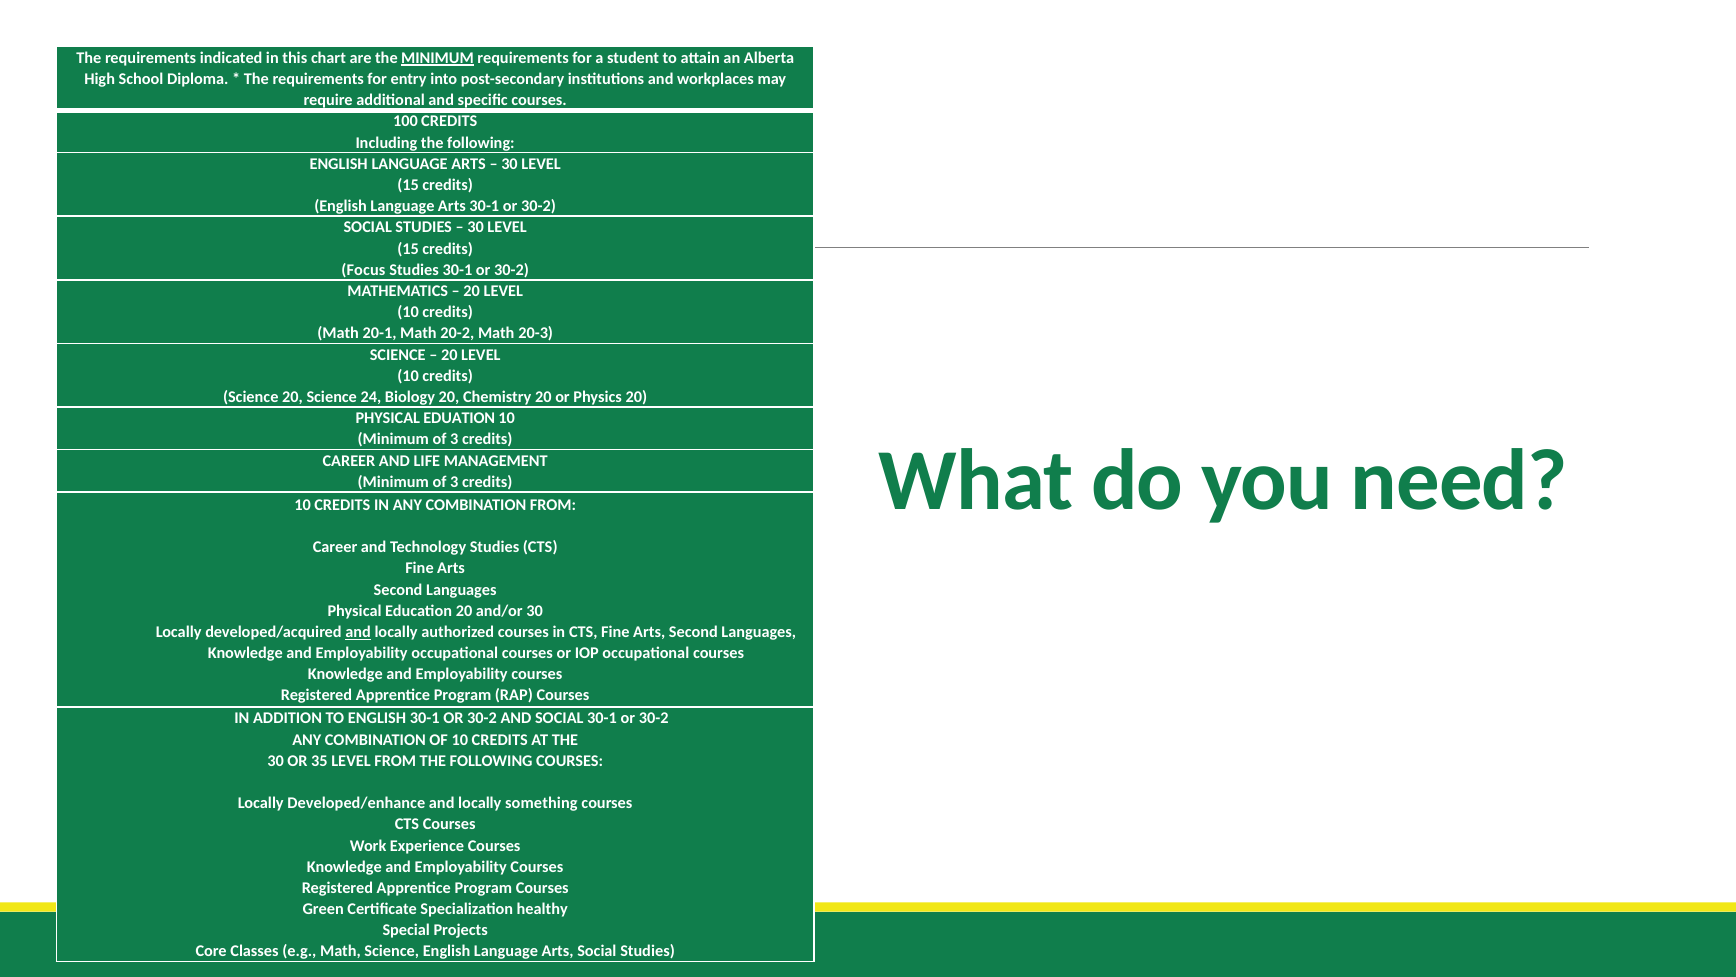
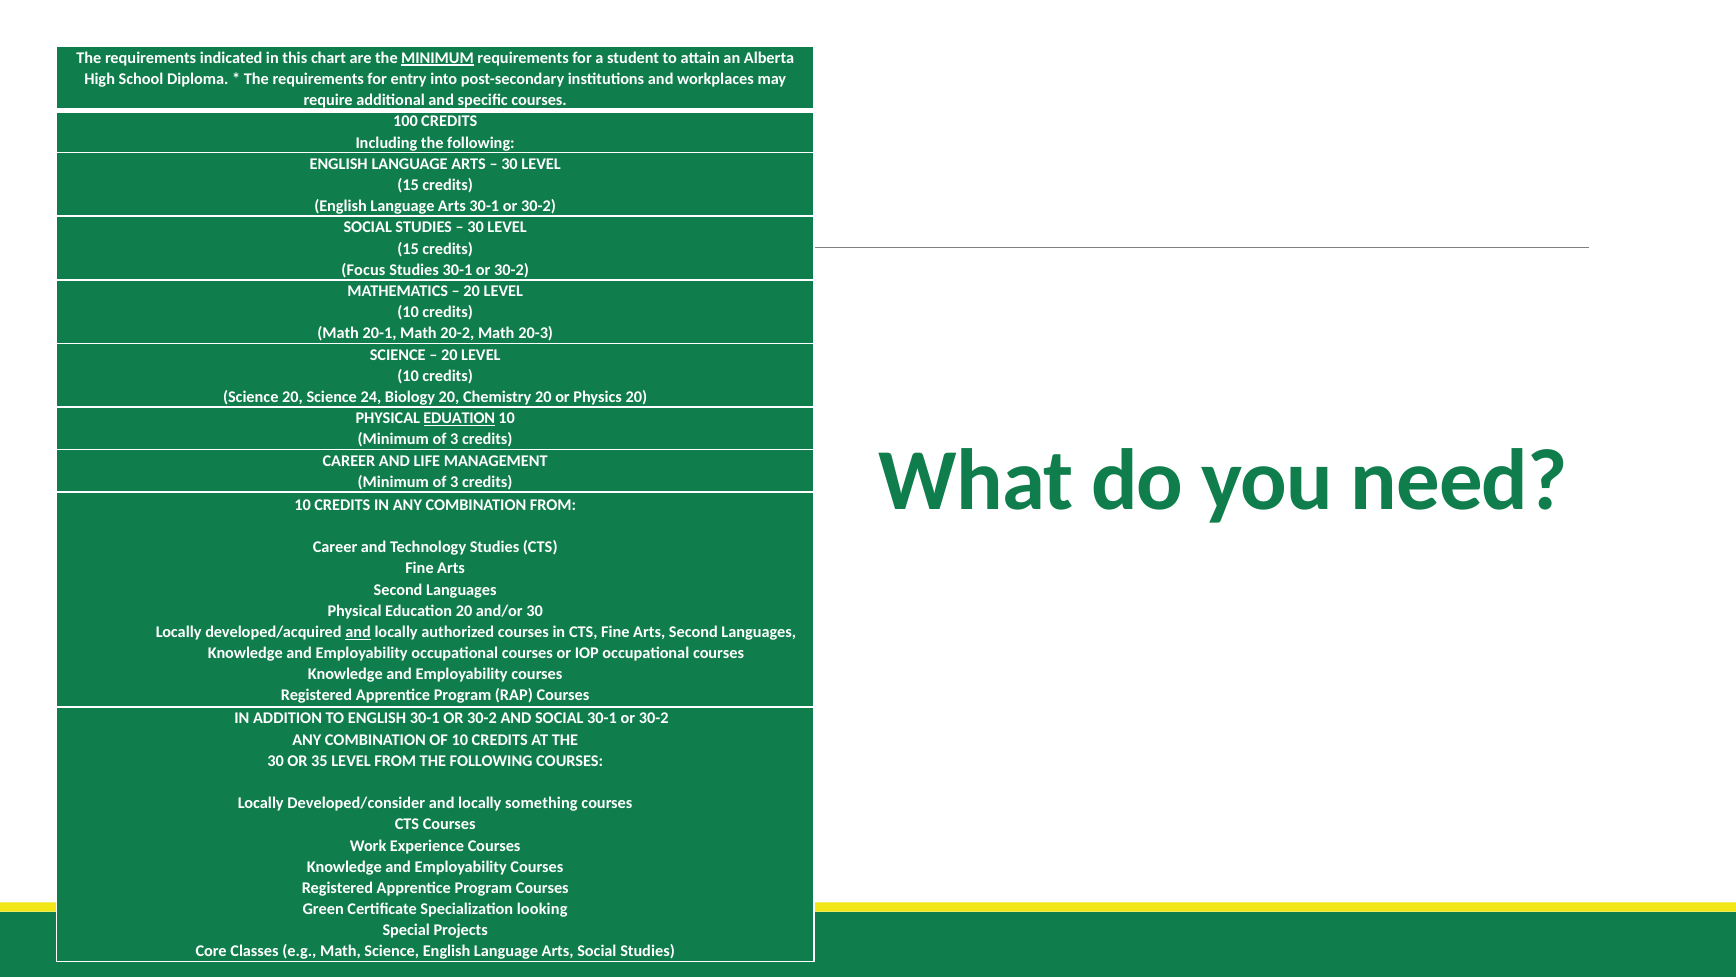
EDUATION underline: none -> present (459, 418)
Developed/enhance: Developed/enhance -> Developed/consider (356, 803)
healthy: healthy -> looking (542, 909)
